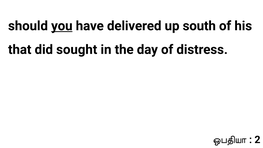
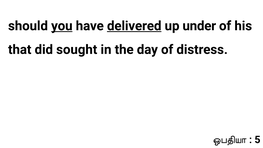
delivered underline: none -> present (134, 26)
south: south -> under (199, 26)
2: 2 -> 5 (257, 140)
